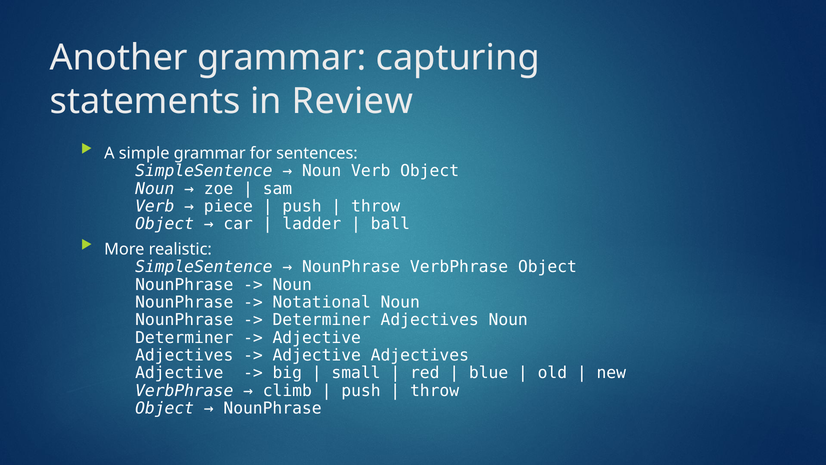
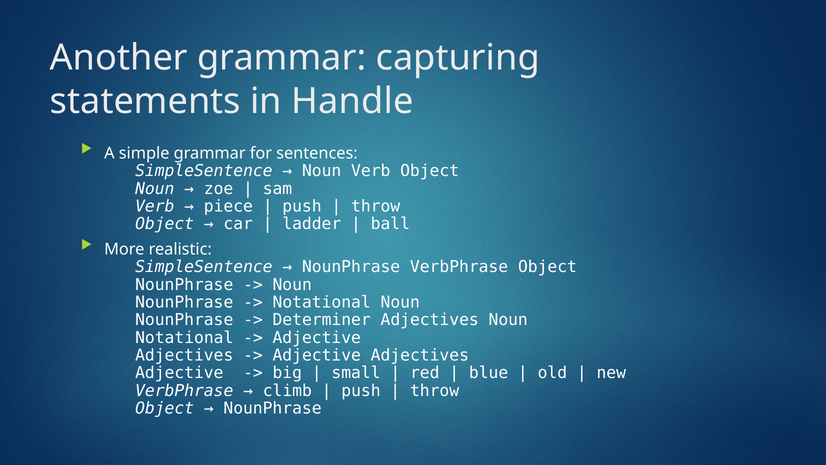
Review: Review -> Handle (353, 101)
Determiner: Determiner -> Notational (184, 337)
